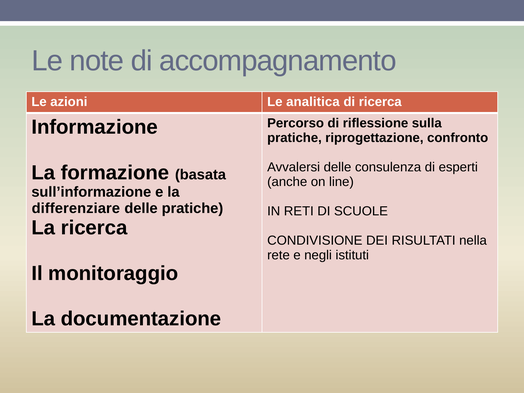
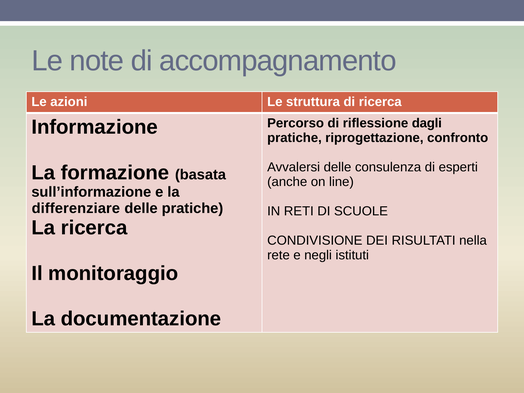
analitica: analitica -> struttura (313, 102)
sulla: sulla -> dagli (427, 123)
